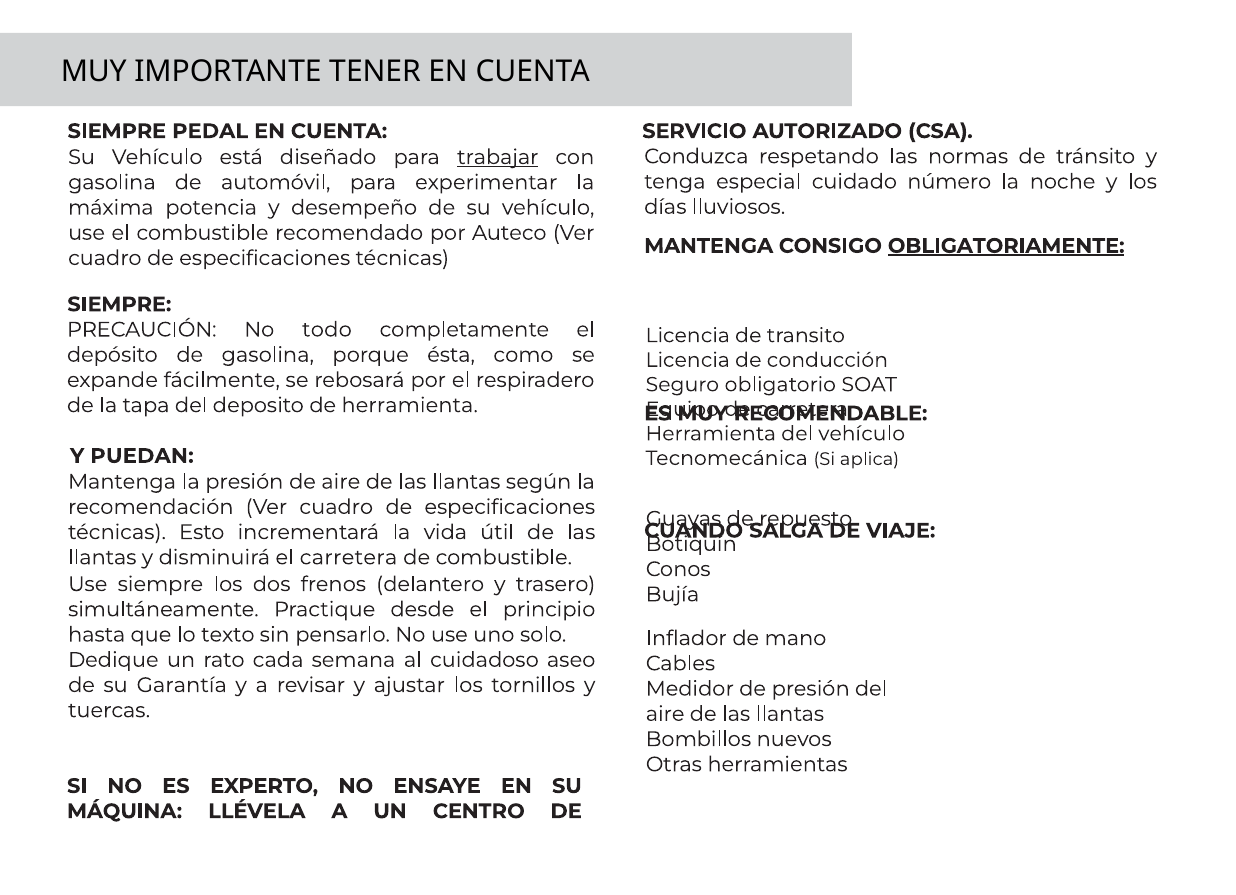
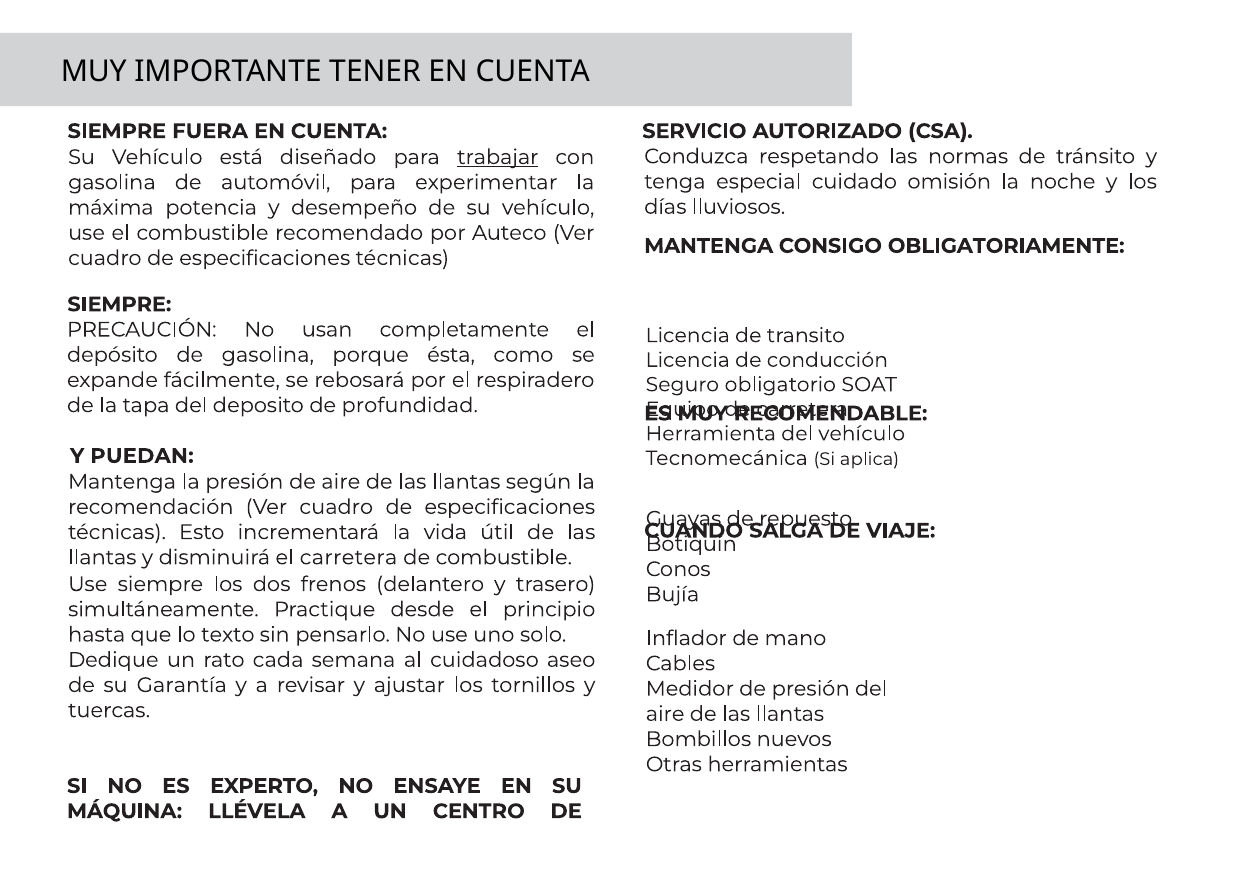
PEDAL: PEDAL -> FUERA (210, 131)
número: número -> omisión (949, 182)
OBLIGATORIAMENTE underline: present -> none (1006, 246)
todo: todo -> usan (327, 329)
de herramienta: herramienta -> profundidad (410, 405)
